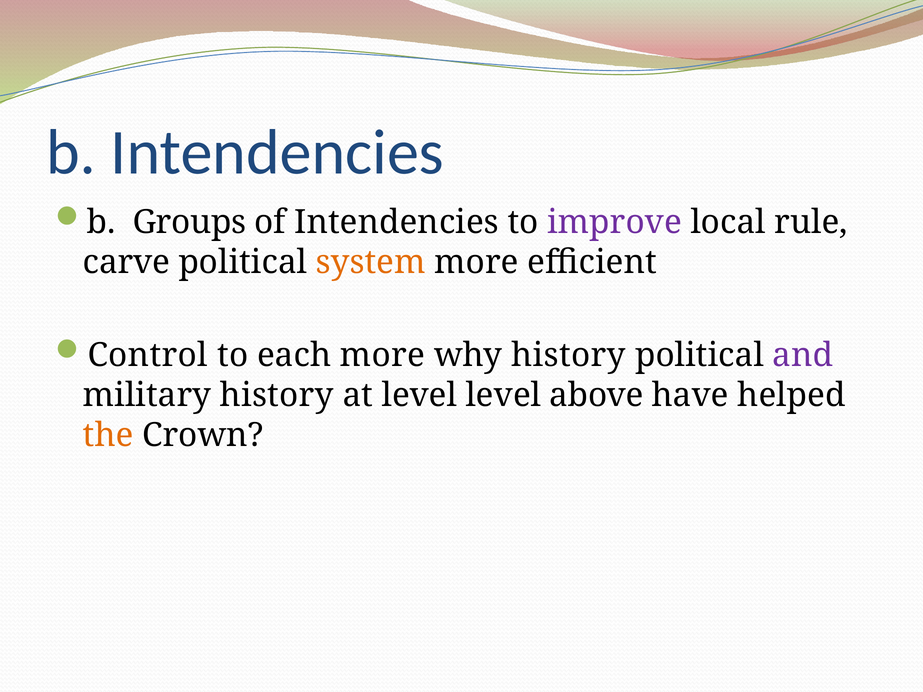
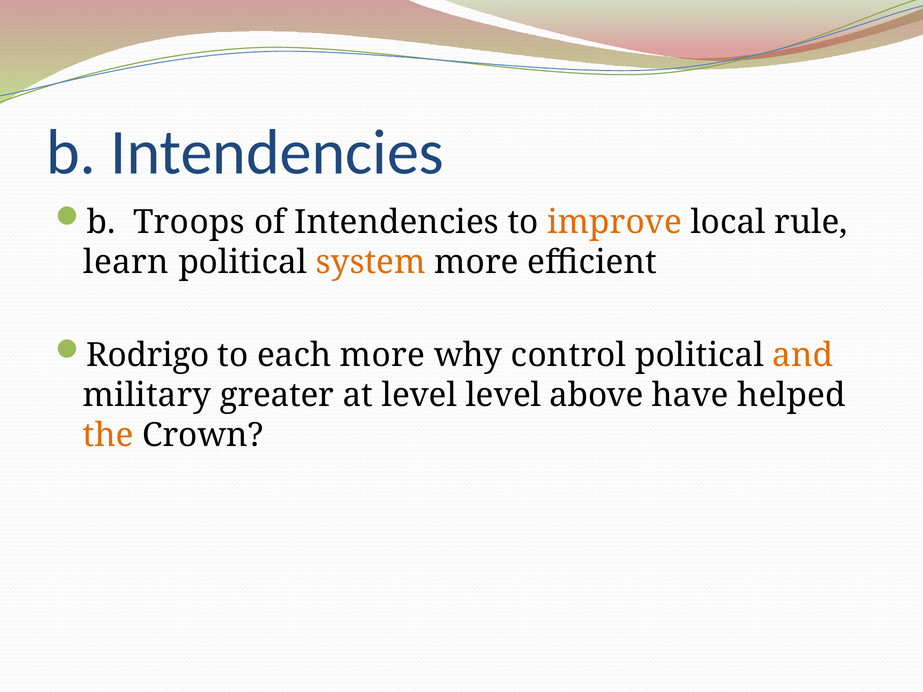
Groups: Groups -> Troops (189, 222)
improve colour: purple -> orange (615, 222)
carve: carve -> learn (126, 262)
Control: Control -> Rodrigo (148, 355)
why history: history -> control (569, 355)
and colour: purple -> orange (803, 355)
military history: history -> greater (277, 395)
